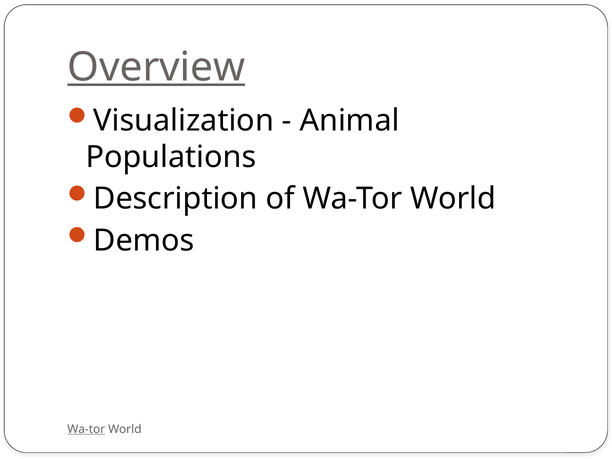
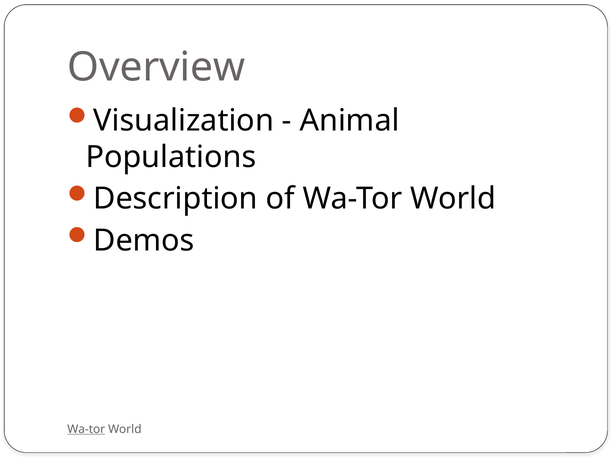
Overview underline: present -> none (156, 67)
